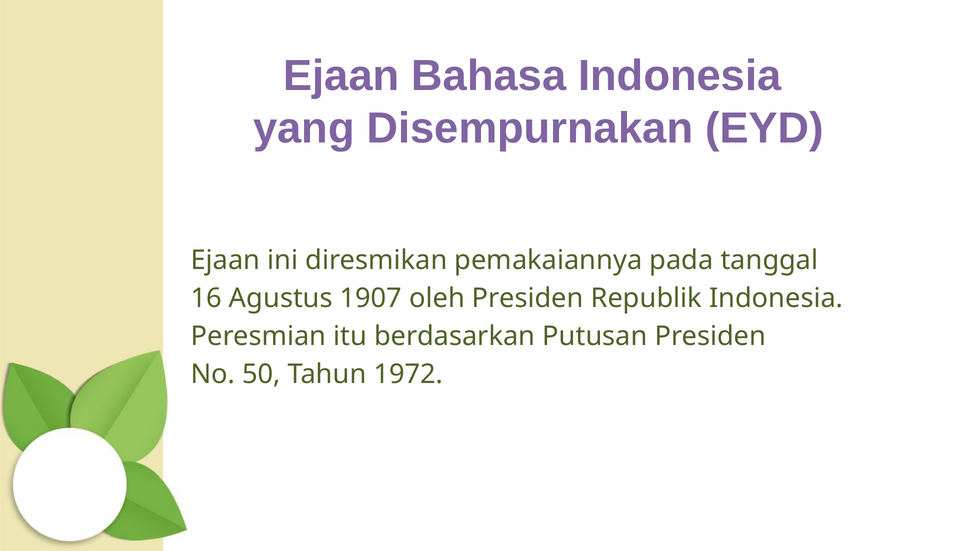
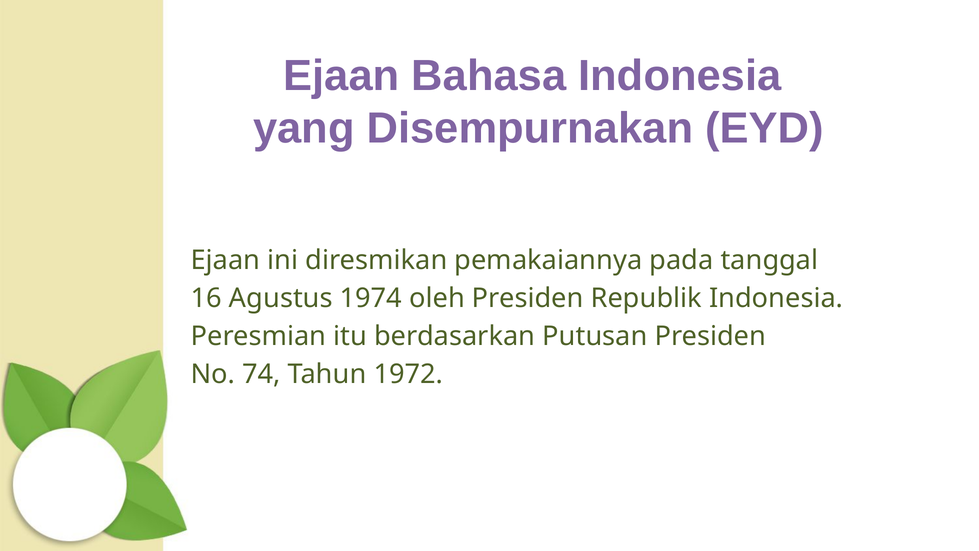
1907: 1907 -> 1974 (371, 298)
50: 50 -> 74 (261, 374)
